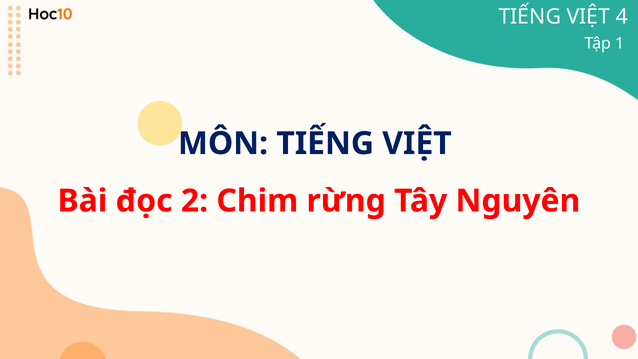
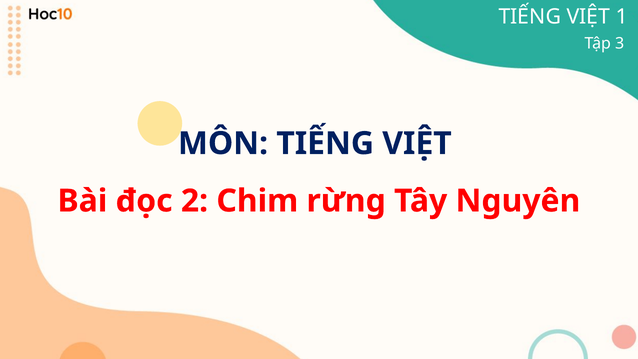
4: 4 -> 1 (622, 17)
1: 1 -> 3 (620, 43)
